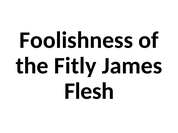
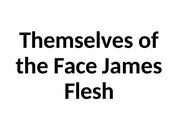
Foolishness: Foolishness -> Themselves (76, 40)
Fitly: Fitly -> Face (75, 66)
